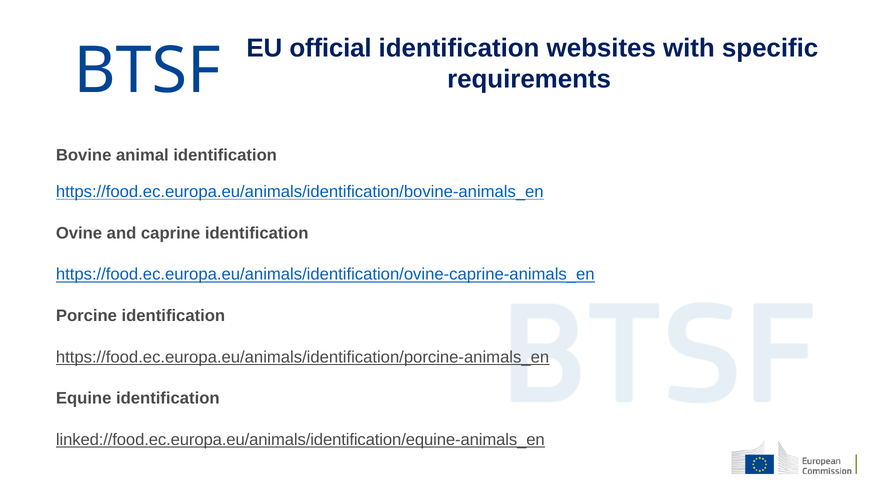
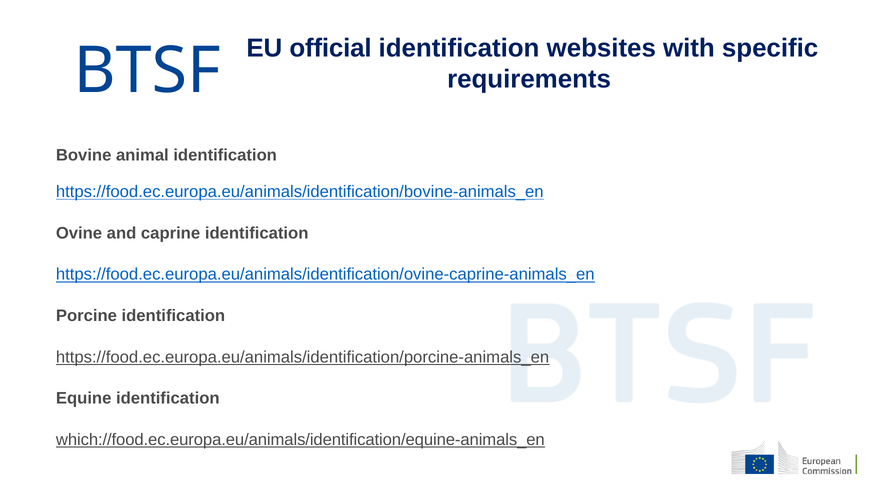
linked://food.ec.europa.eu/animals/identification/equine-animals_en: linked://food.ec.europa.eu/animals/identification/equine-animals_en -> which://food.ec.europa.eu/animals/identification/equine-animals_en (300, 440)
